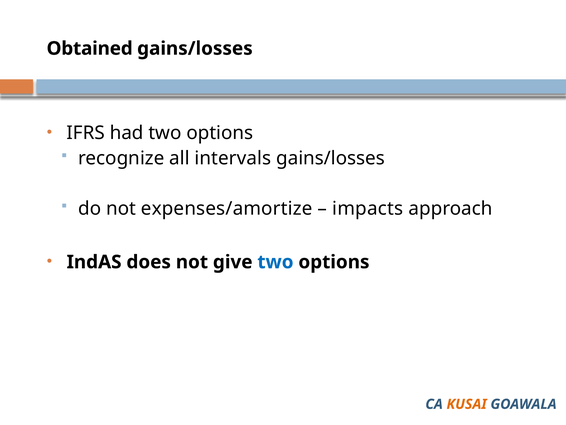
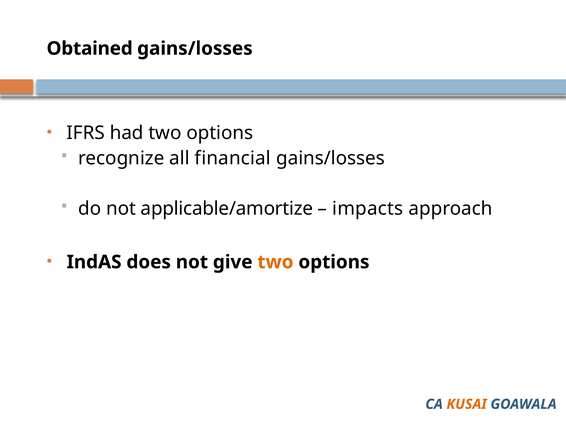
intervals: intervals -> financial (233, 158)
expenses/amortize: expenses/amortize -> applicable/amortize (227, 208)
two colour: blue -> orange (275, 262)
